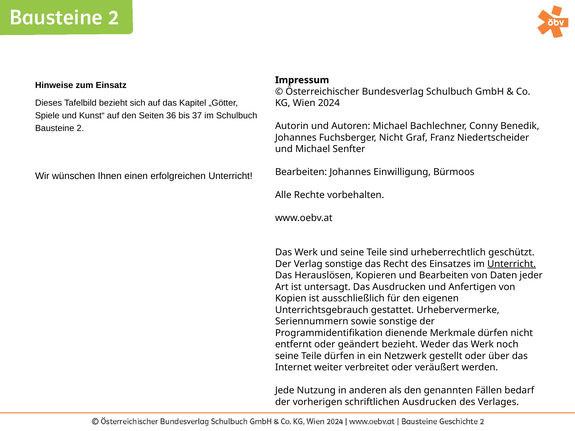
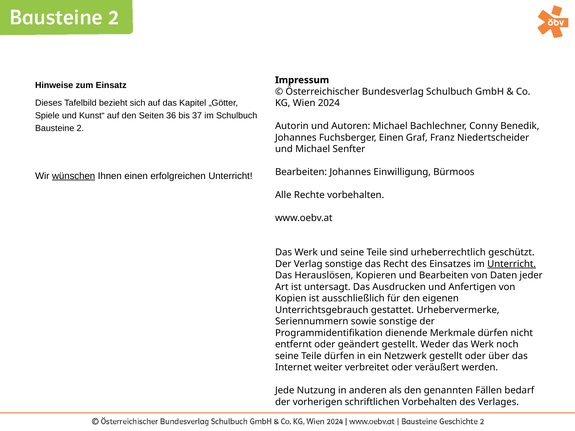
Fuchsberger Nicht: Nicht -> Einen (391, 138)
wünschen underline: none -> present (74, 176)
geändert bezieht: bezieht -> gestellt (400, 345)
schriftlichen Ausdrucken: Ausdrucken -> Vorbehalten (430, 402)
